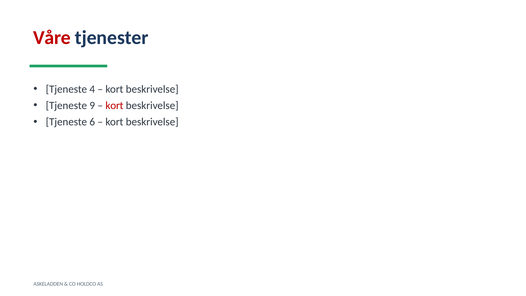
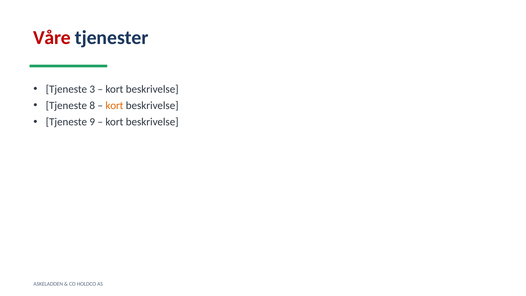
4: 4 -> 3 (92, 89)
9: 9 -> 8 (92, 106)
kort colour: red -> orange (114, 106)
6: 6 -> 9 (92, 122)
